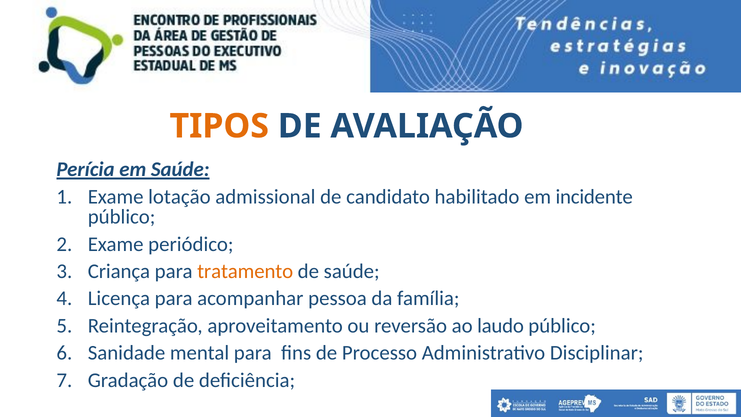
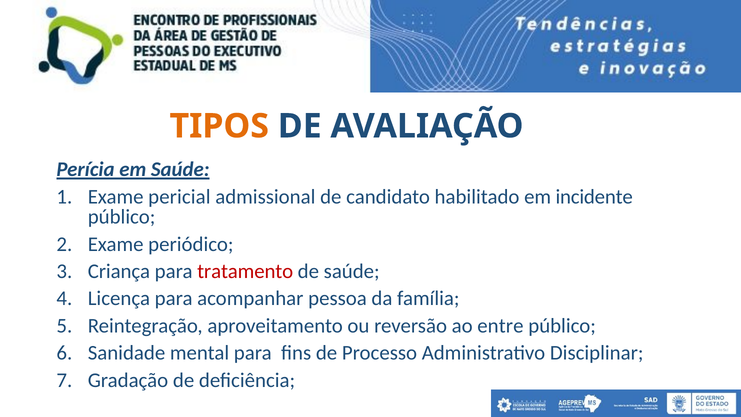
lotação: lotação -> pericial (179, 197)
tratamento colour: orange -> red (245, 271)
laudo: laudo -> entre (500, 326)
